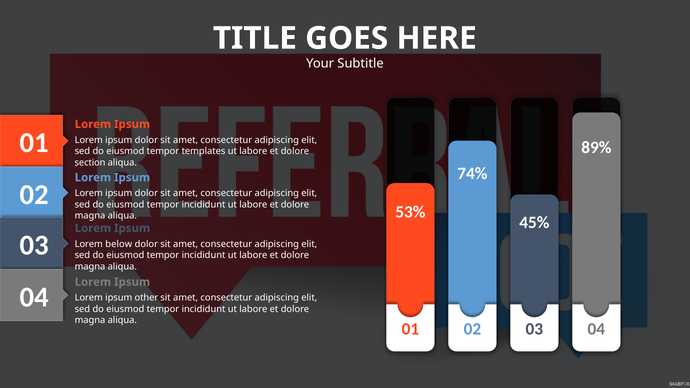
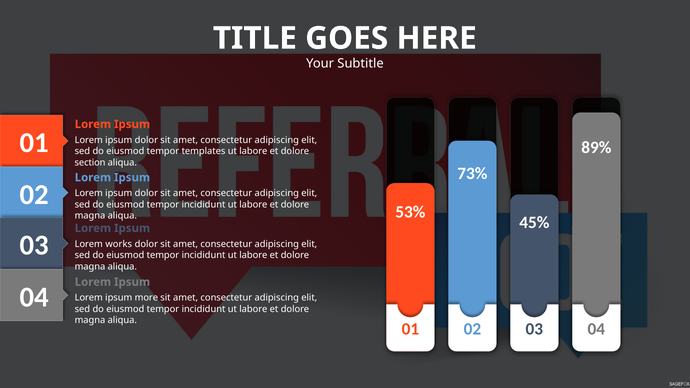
74%: 74% -> 73% (472, 173)
below: below -> works (119, 244)
other: other -> more (146, 298)
